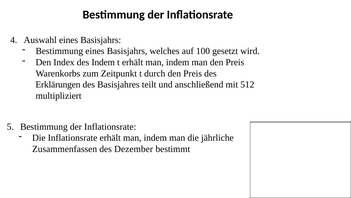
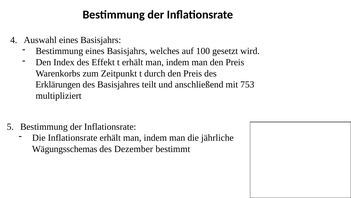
des Indem: Indem -> Effekt (103, 62)
512: 512 -> 753 (247, 84)
Zusammenfassen: Zusammenfassen -> Wägungsschemas (65, 149)
